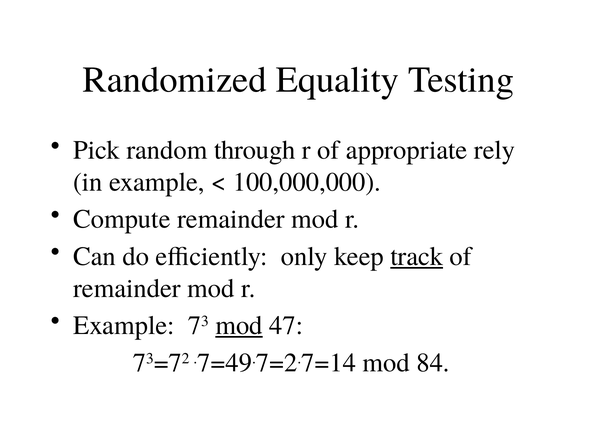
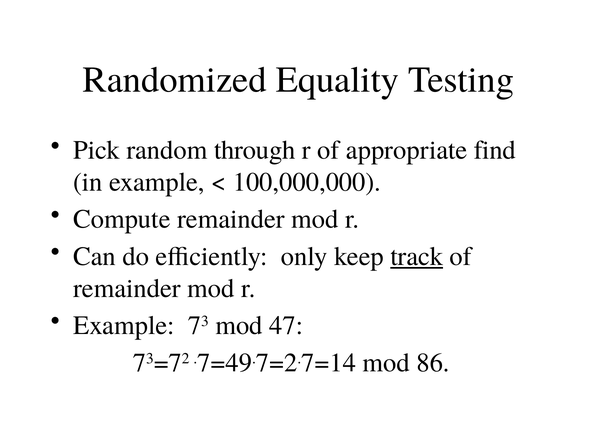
rely: rely -> find (495, 150)
mod underline: present -> none (239, 325)
84: 84 -> 86 (433, 362)
